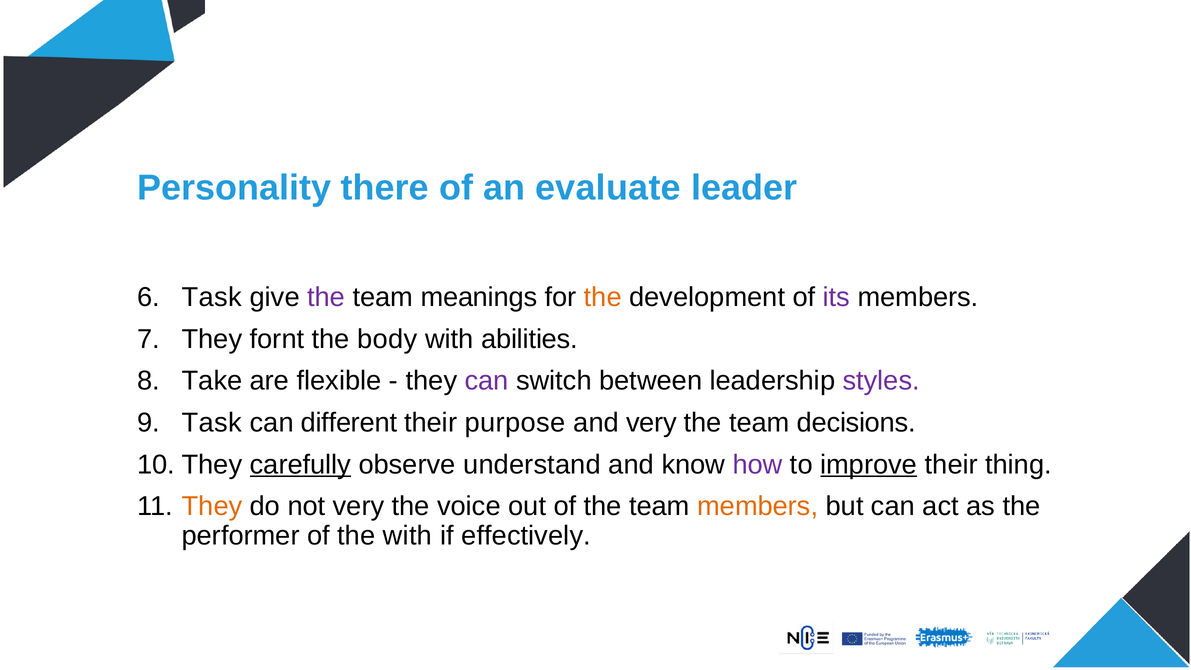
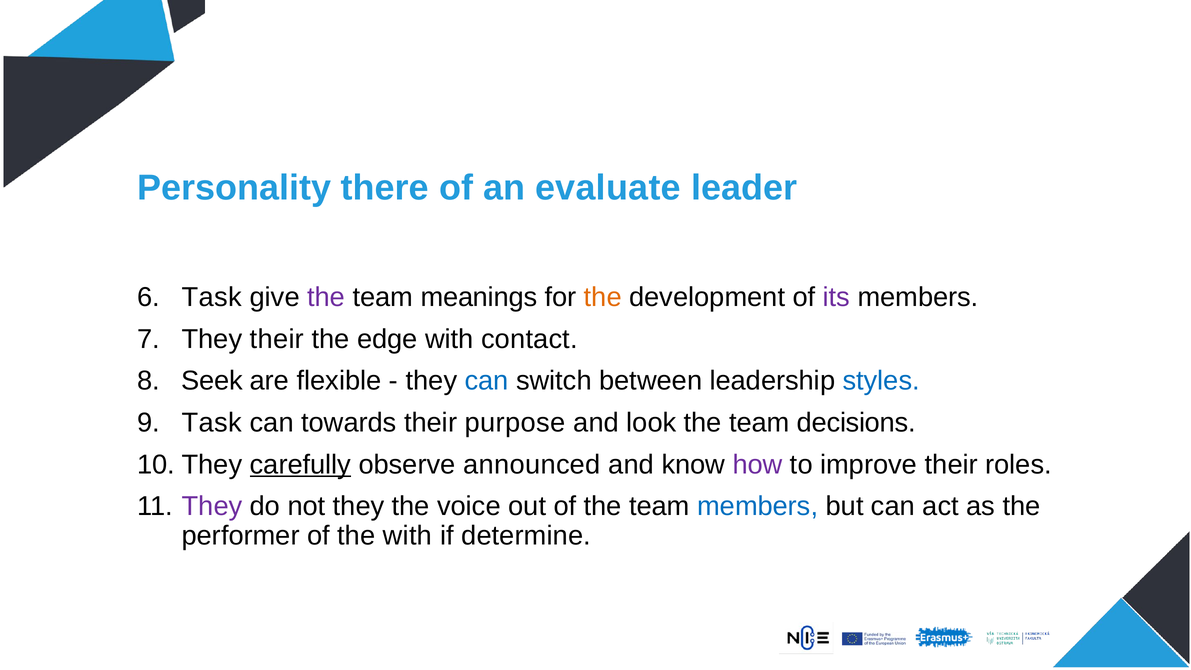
They fornt: fornt -> their (277, 339)
body: body -> edge (387, 339)
abilities: abilities -> contact (529, 339)
Take: Take -> Seek (212, 381)
can colour: purple -> blue (487, 381)
styles colour: purple -> blue (881, 381)
different: different -> towards (349, 423)
and very: very -> look (651, 423)
understand: understand -> announced (532, 465)
improve underline: present -> none (869, 465)
thing: thing -> roles (1019, 465)
They colour: orange -> purple (212, 506)
not very: very -> they (359, 506)
members colour: orange -> blue (758, 506)
effectively: effectively -> determine (526, 536)
